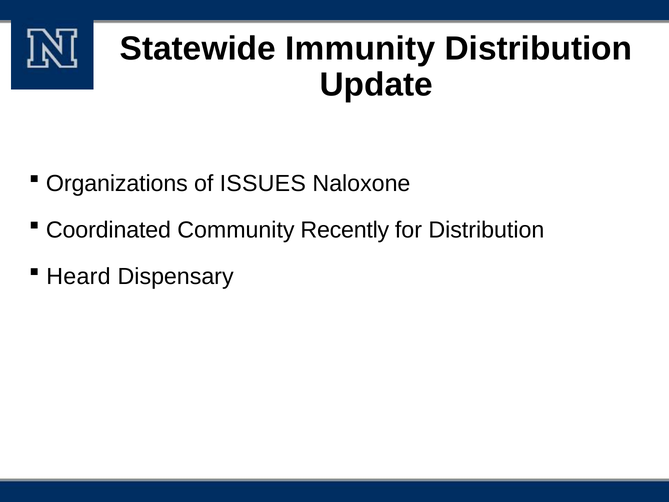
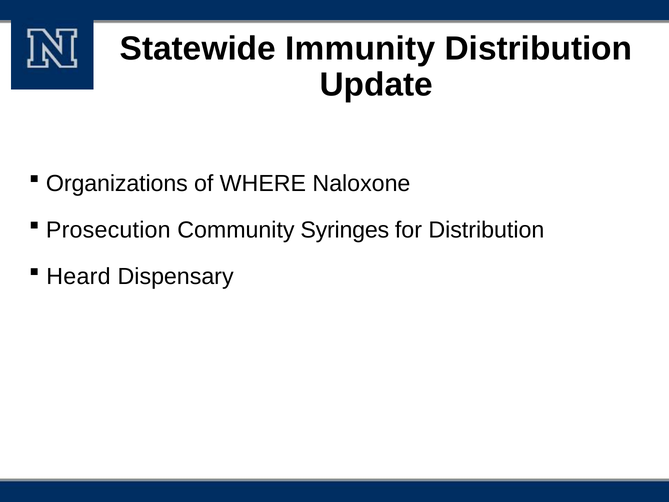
ISSUES: ISSUES -> WHERE (263, 183)
Coordinated: Coordinated -> Prosecution (108, 230)
Recently: Recently -> Syringes (345, 230)
